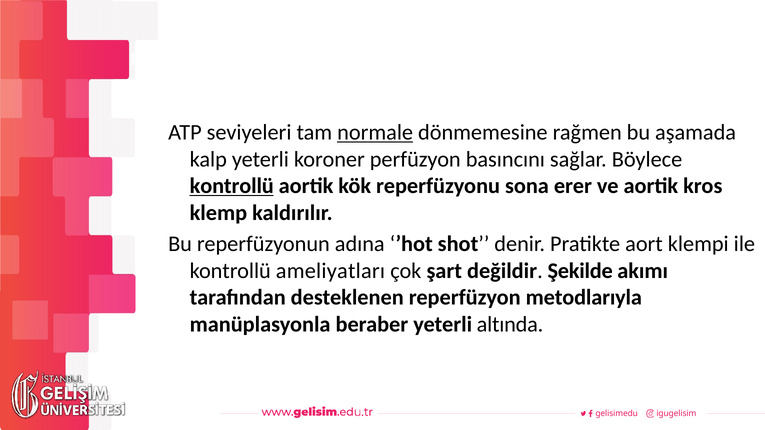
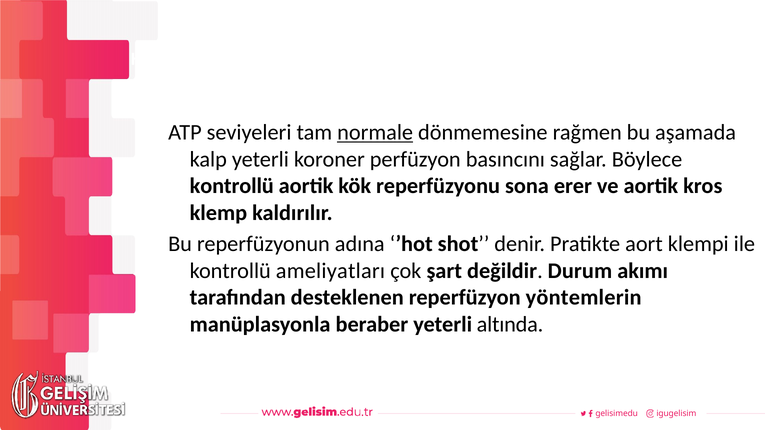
kontrollü underline: present -> none (232, 186)
Şekilde: Şekilde -> Durum (580, 271)
metodlarıyla: metodlarıyla -> yöntemlerin (584, 298)
